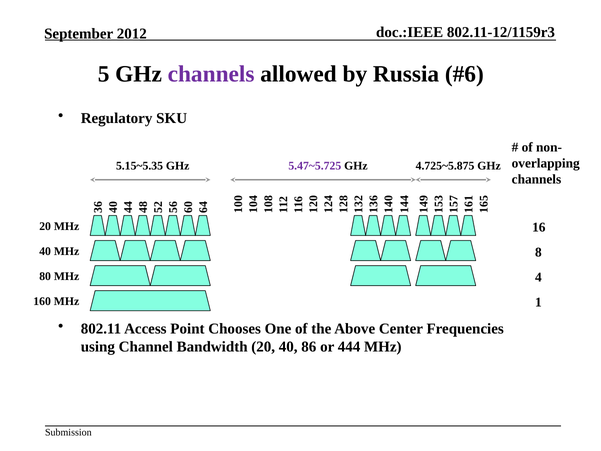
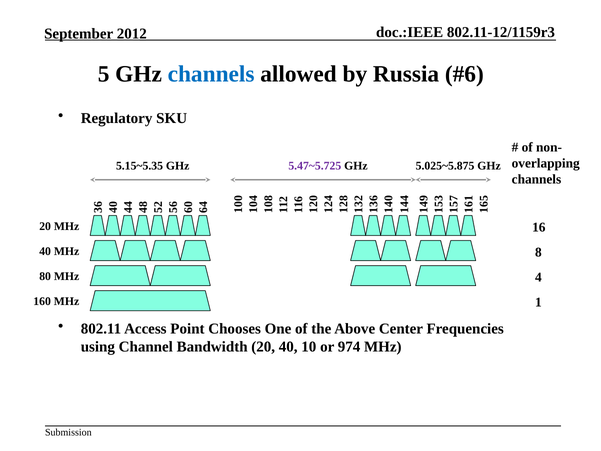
channels colour: purple -> blue (211, 74)
4.725~5.875: 4.725~5.875 -> 5.025~5.875 (445, 166)
86: 86 -> 10 (309, 347)
444: 444 -> 974 (349, 347)
